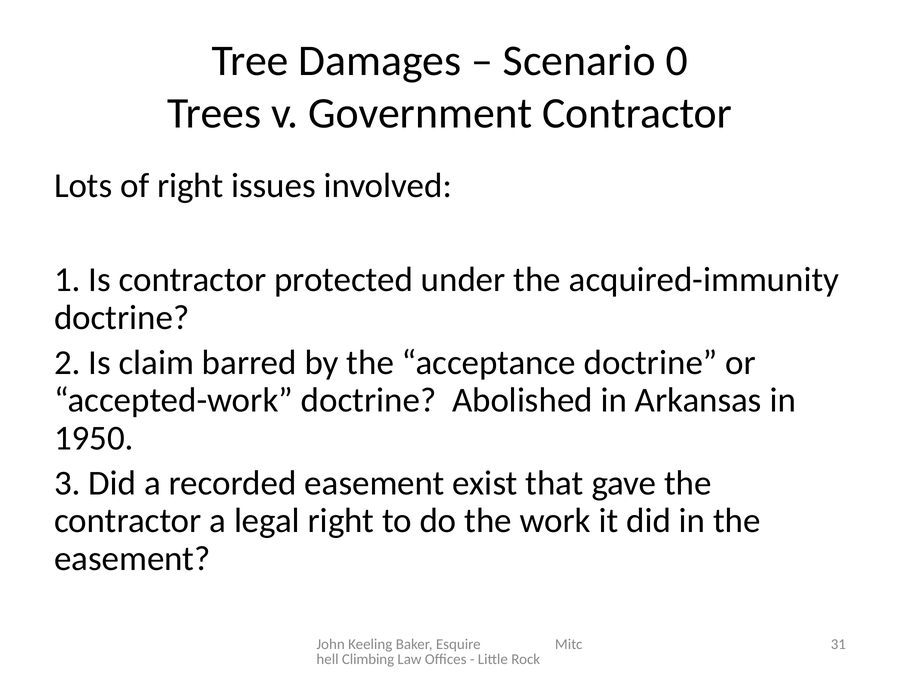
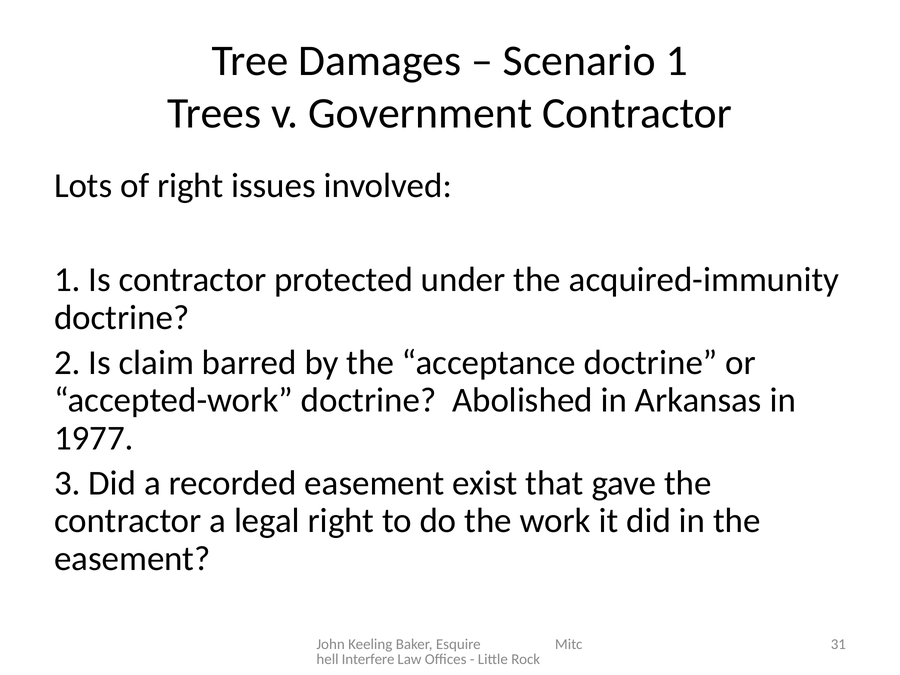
Scenario 0: 0 -> 1 (677, 61)
1950: 1950 -> 1977 (94, 438)
Climbing: Climbing -> Interfere (368, 659)
